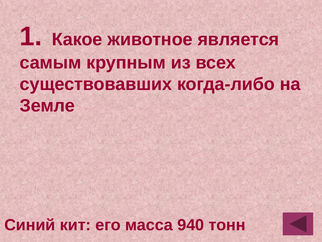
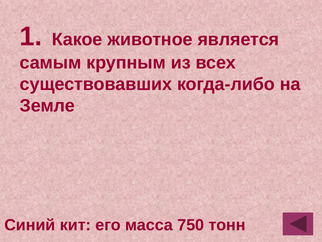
940: 940 -> 750 (191, 225)
